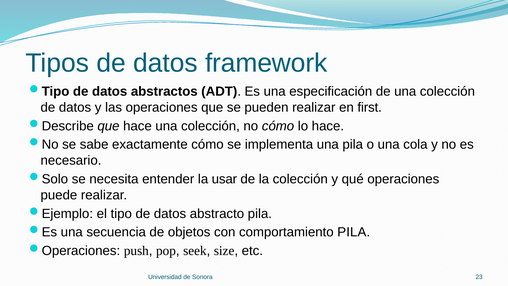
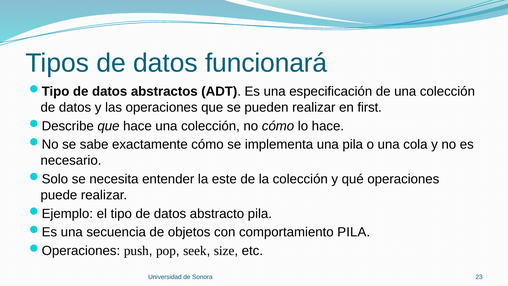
framework: framework -> funcionará (266, 63)
usar: usar -> este (224, 179)
